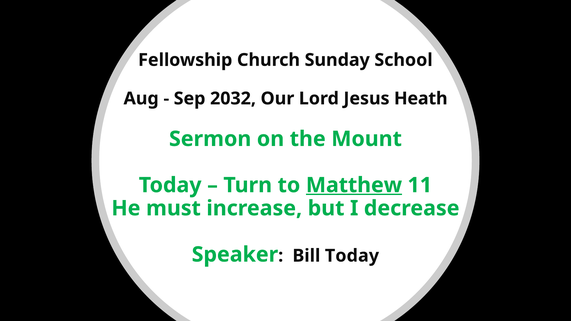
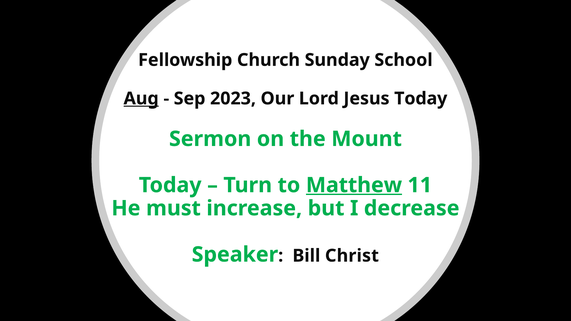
Aug underline: none -> present (141, 99)
2032: 2032 -> 2023 (233, 99)
Jesus Heath: Heath -> Today (421, 99)
Bill Today: Today -> Christ (352, 256)
